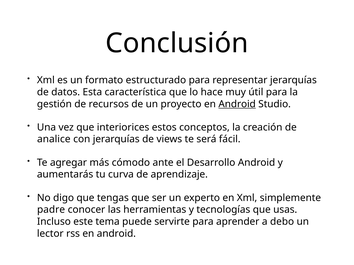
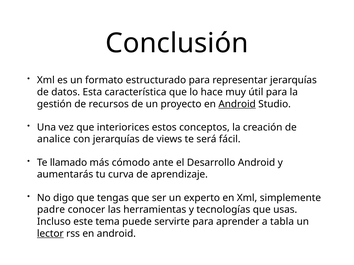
agregar: agregar -> llamado (69, 163)
debo: debo -> tabla (282, 222)
lector underline: none -> present (50, 234)
